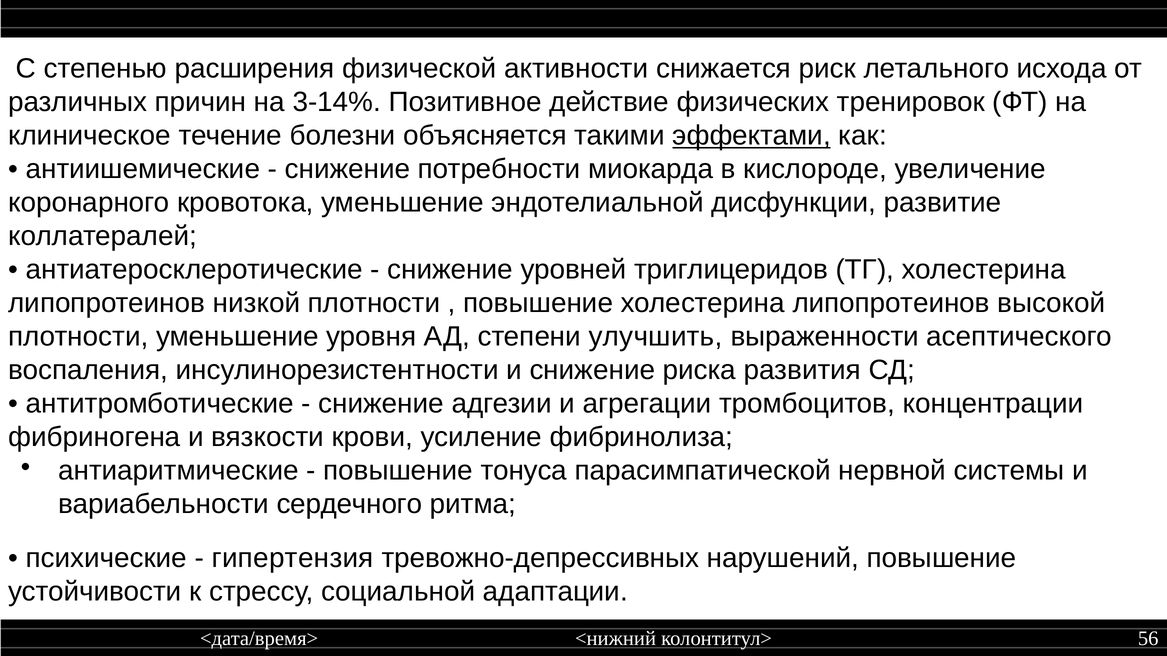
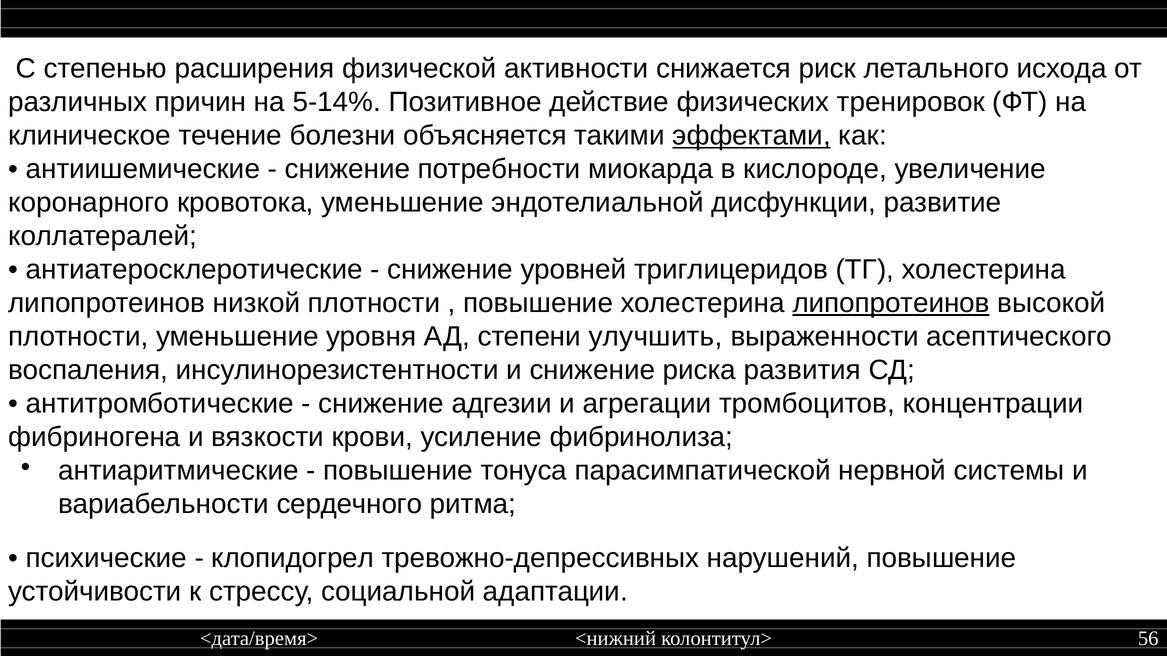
3-14%: 3-14% -> 5-14% (337, 102)
липопротеинов underline: none -> present (891, 303)
гипертензия: гипертензия -> клопидогрел (293, 559)
